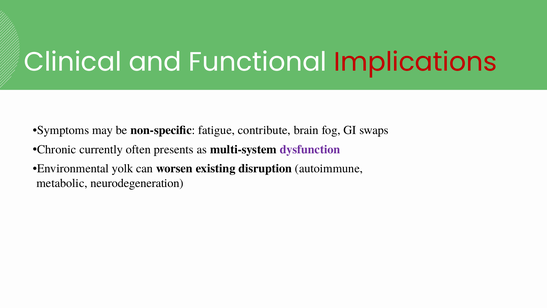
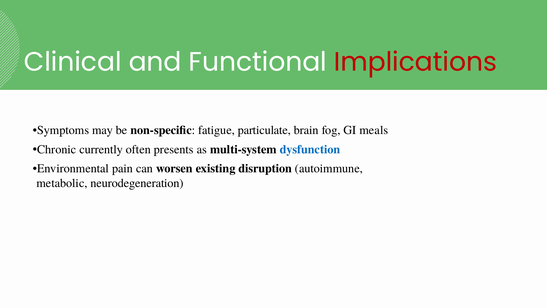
contribute: contribute -> particulate (264, 130)
swaps: swaps -> meals (374, 130)
dysfunction colour: purple -> blue (310, 149)
yolk: yolk -> pain (123, 168)
